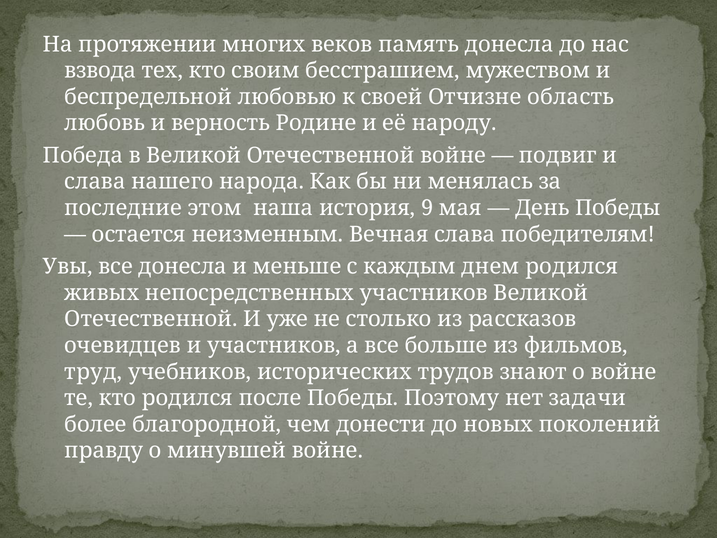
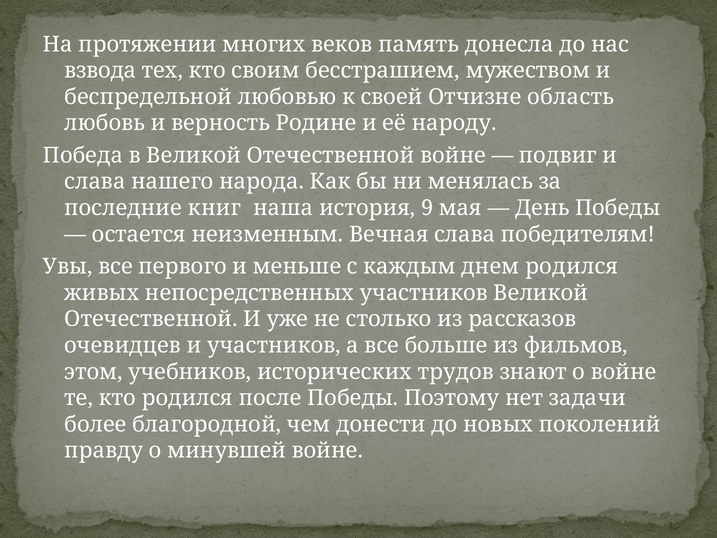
этом: этом -> книг (215, 208)
все донесла: донесла -> первого (183, 267)
труд: труд -> этом (94, 372)
